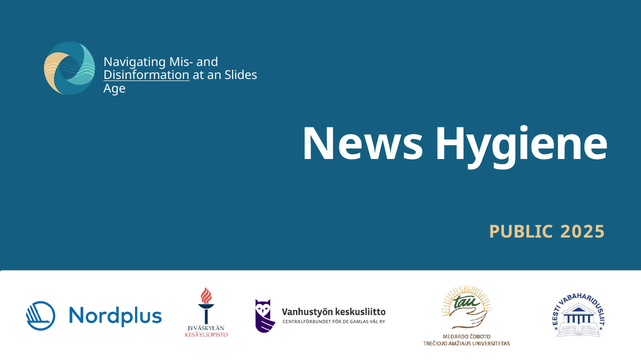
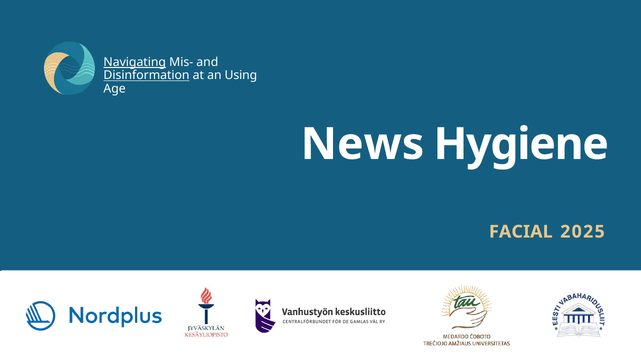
Navigating underline: none -> present (135, 62)
Slides: Slides -> Using (241, 76)
PUBLIC: PUBLIC -> FACIAL (521, 232)
